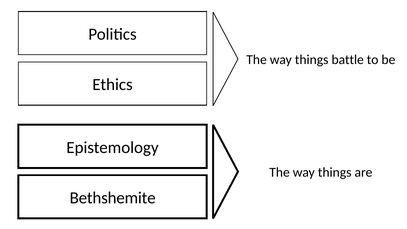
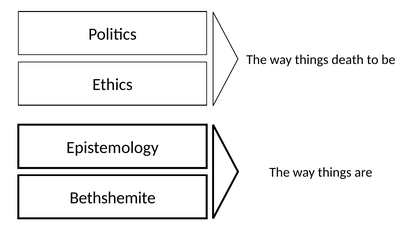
battle: battle -> death (348, 60)
